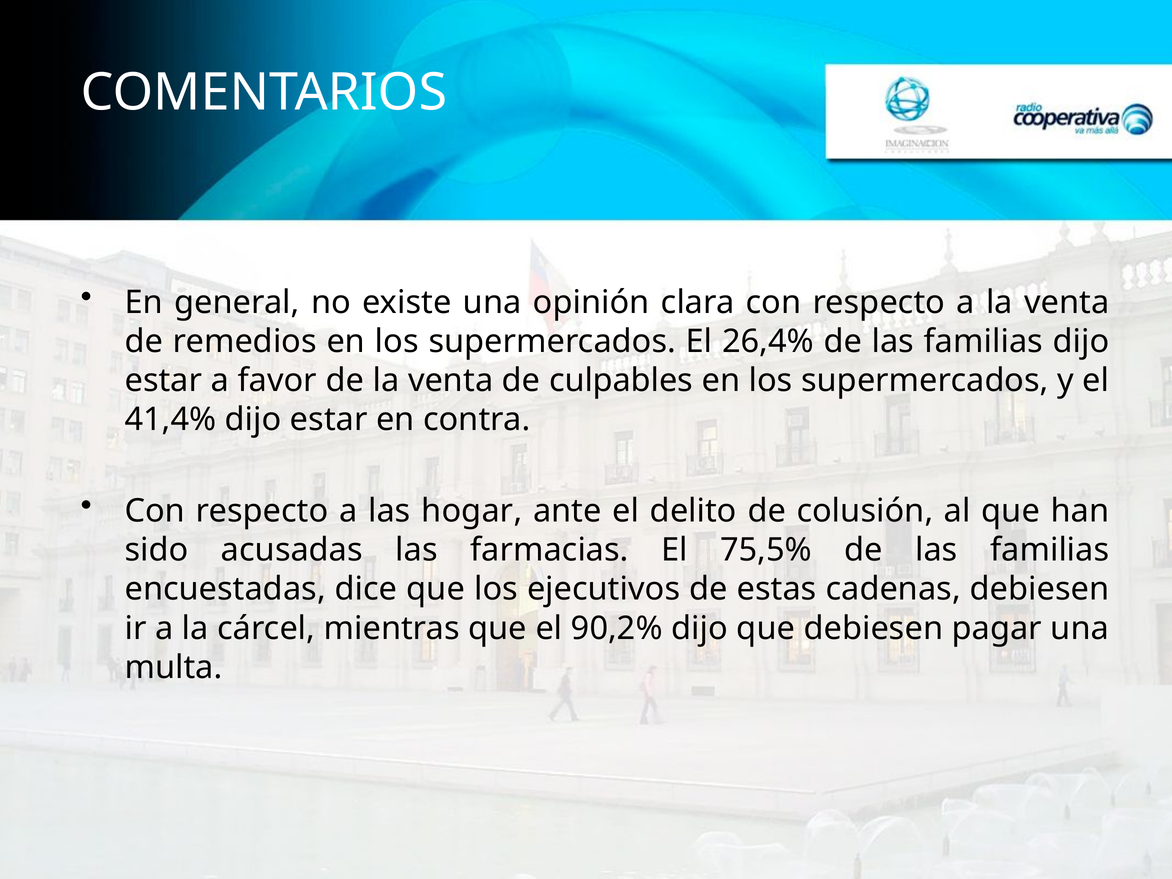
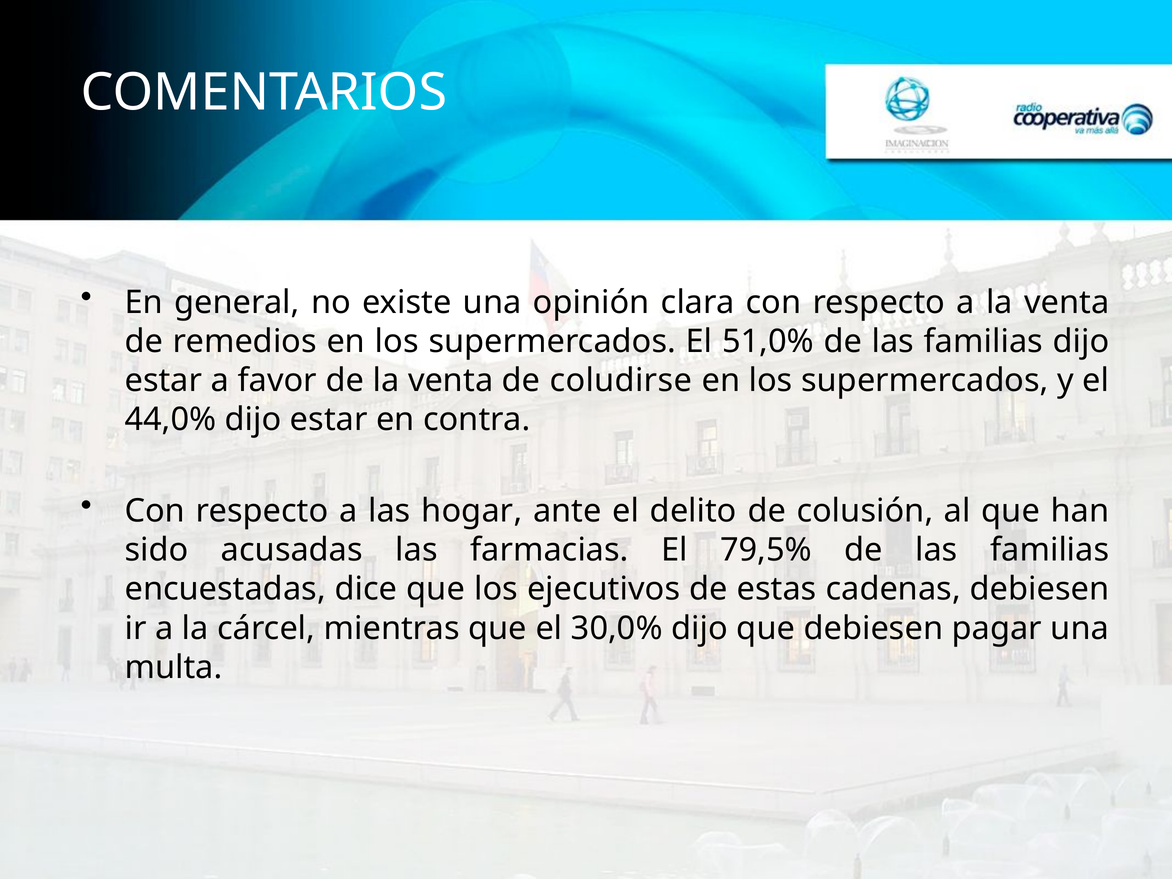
26,4%: 26,4% -> 51,0% (768, 341)
culpables: culpables -> coludirse (621, 381)
41,4%: 41,4% -> 44,0% (171, 420)
75,5%: 75,5% -> 79,5% (766, 550)
90,2%: 90,2% -> 30,0% (617, 628)
